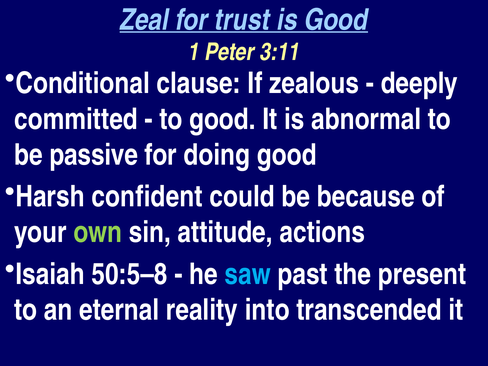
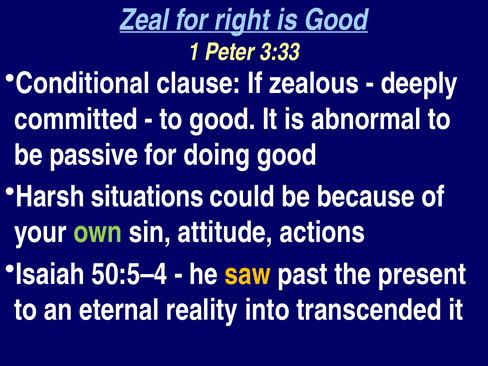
trust: trust -> right (242, 20)
3:11: 3:11 -> 3:33 (280, 52)
confident: confident -> situations (147, 197)
50:5–8: 50:5–8 -> 50:5–4 (130, 274)
saw colour: light blue -> yellow (248, 274)
